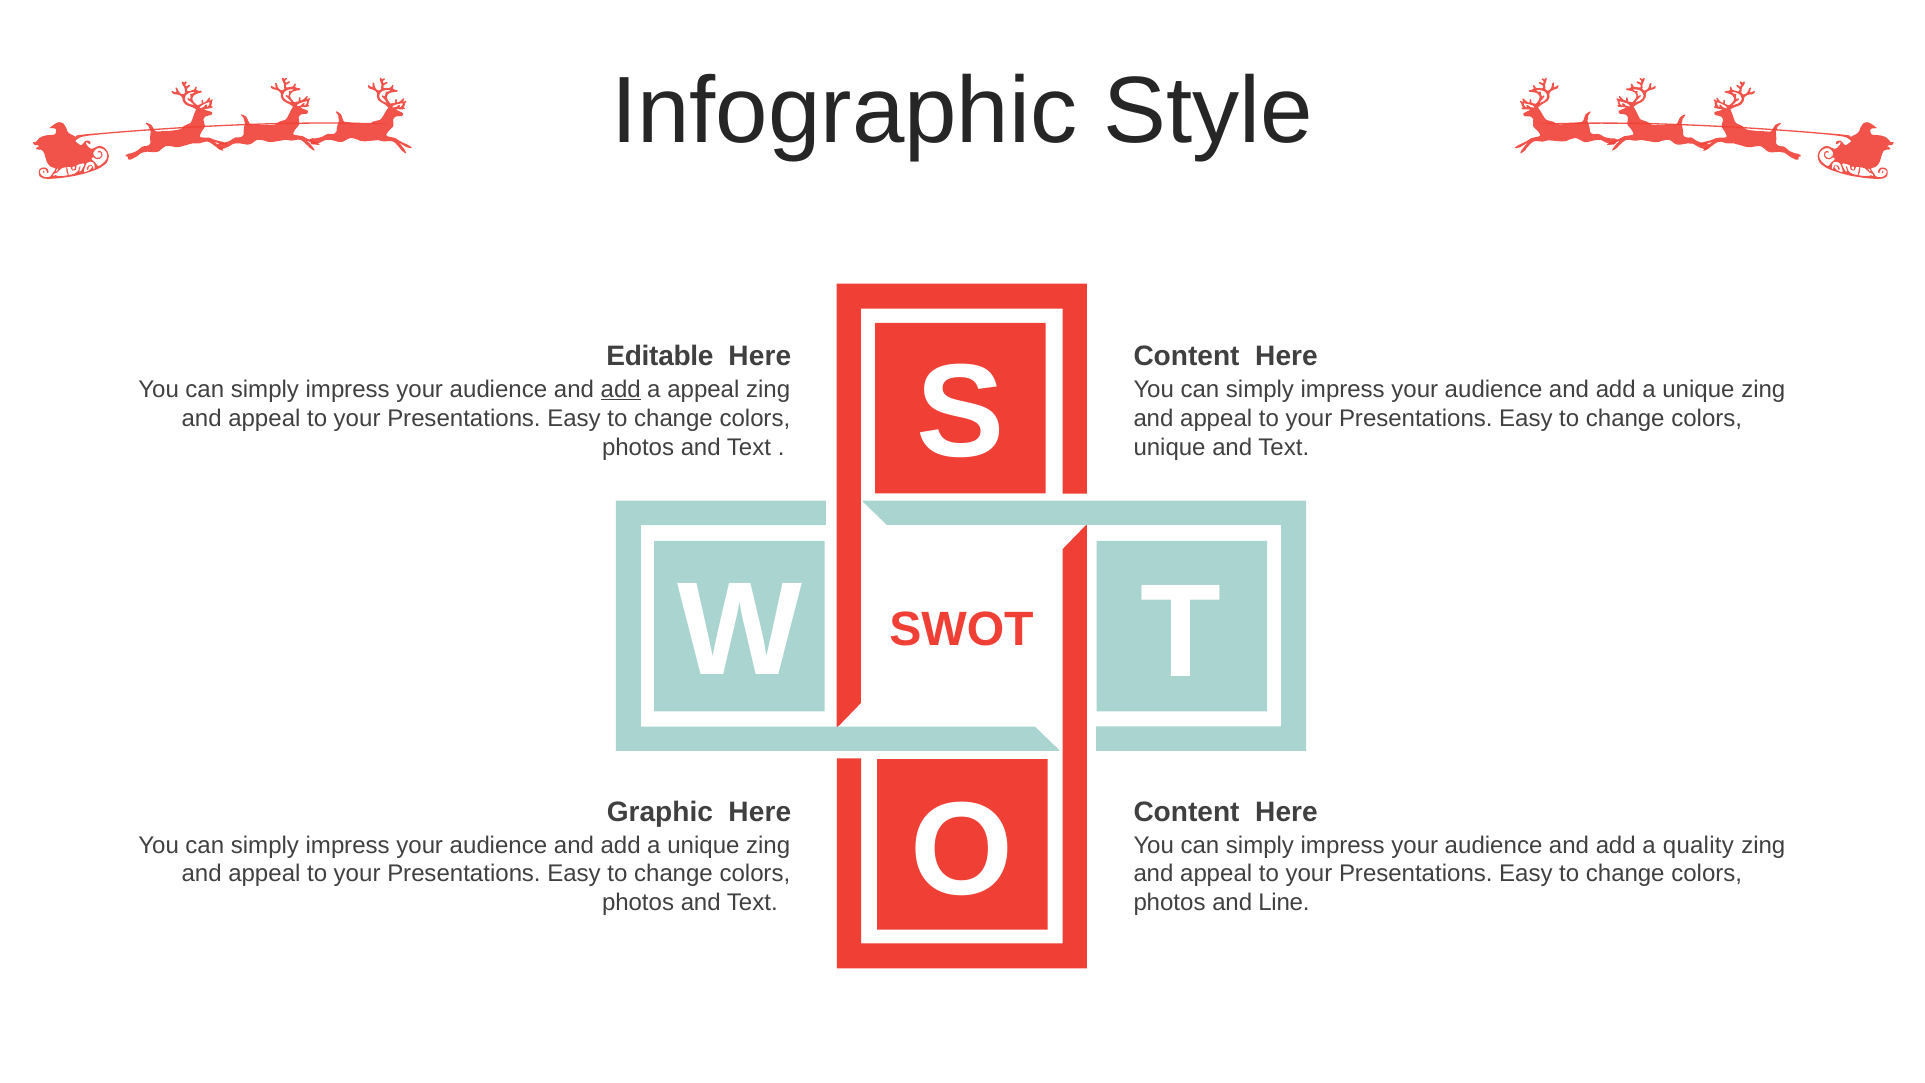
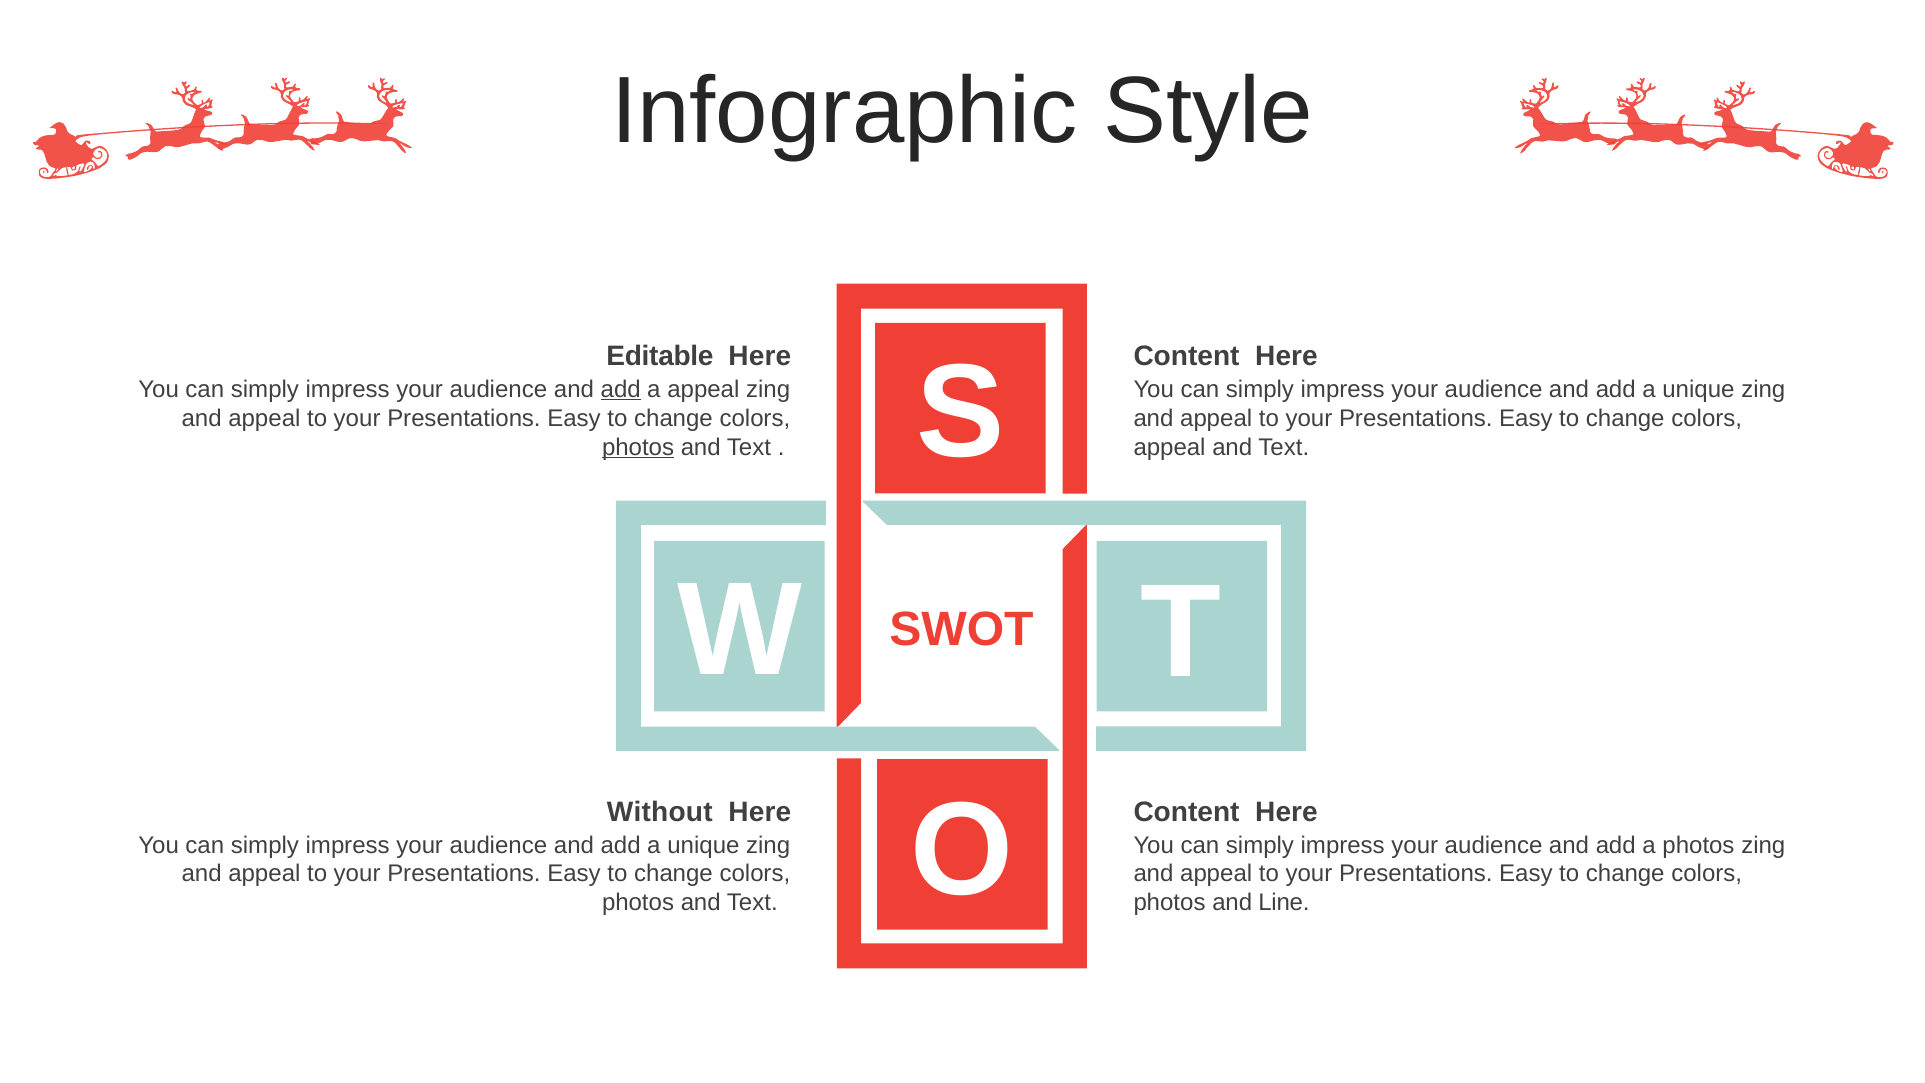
photos underline: none -> present (638, 447)
unique: unique -> appeal (1170, 447)
Graphic: Graphic -> Without (660, 812)
a quality: quality -> photos (1699, 845)
